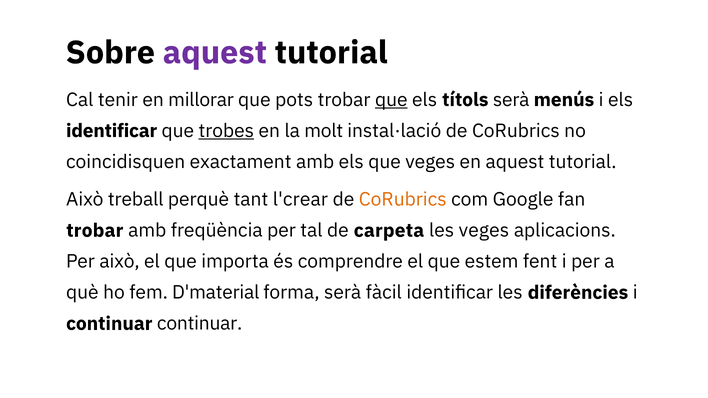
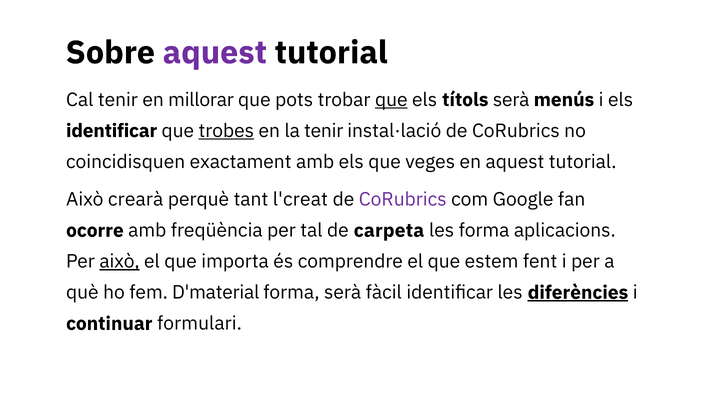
la molt: molt -> tenir (324, 131)
treball: treball -> crearà (136, 200)
l'crear: l'crear -> l'creat (300, 200)
CoRubrics colour: orange -> purple (403, 200)
trobar: trobar -> ocorre (95, 231)
les veges: veges -> forma (484, 231)
això underline: none -> present (120, 262)
diferències underline: none -> present (578, 293)
continuar continuar: continuar -> formulari (200, 324)
